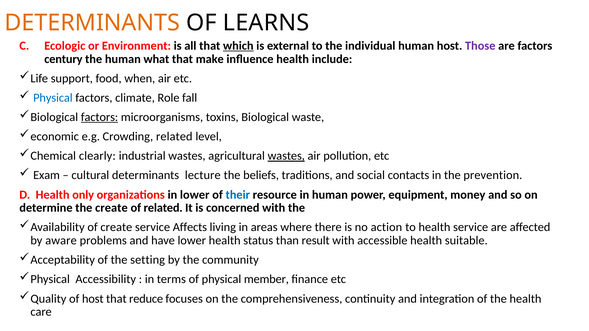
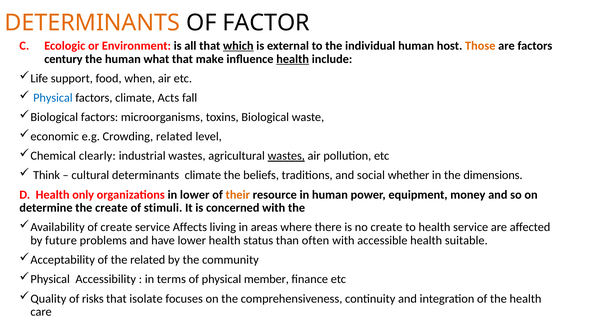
LEARNS: LEARNS -> FACTOR (266, 23)
Those colour: purple -> orange (480, 46)
health underline: none -> present (293, 59)
Role: Role -> Acts (168, 98)
factors underline: present -> none (100, 117)
Exam: Exam -> Think (47, 175)
determinants lecture: lecture -> climate (203, 175)
contacts: contacts -> whether (409, 175)
prevention: prevention -> dimensions (493, 175)
their colour: blue -> orange (238, 195)
of related: related -> stimuli (163, 208)
no action: action -> create (386, 227)
aware: aware -> future (61, 241)
result: result -> often (316, 241)
the setting: setting -> related (148, 260)
of host: host -> risks (93, 299)
reduce: reduce -> isolate (146, 299)
